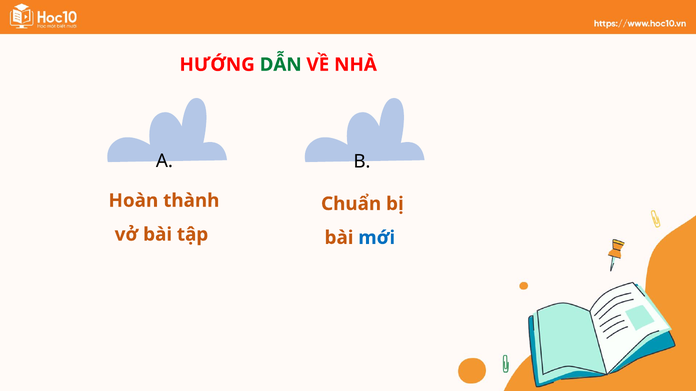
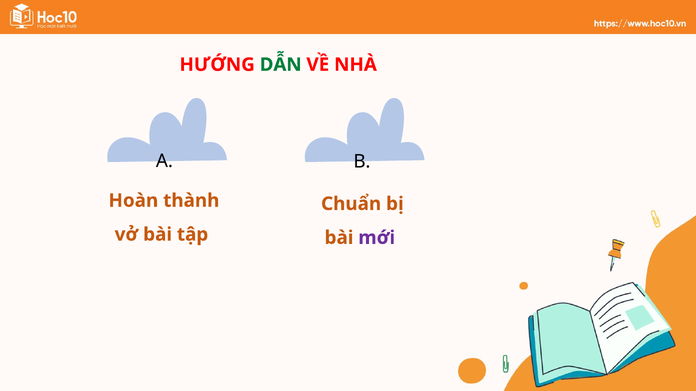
mới colour: blue -> purple (377, 238)
